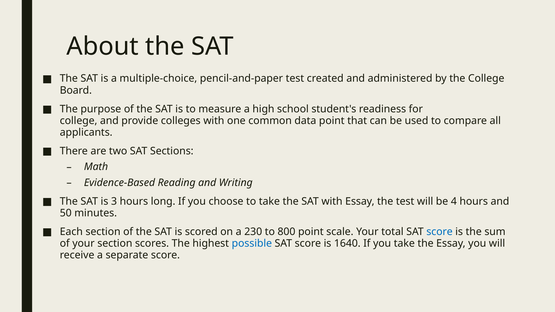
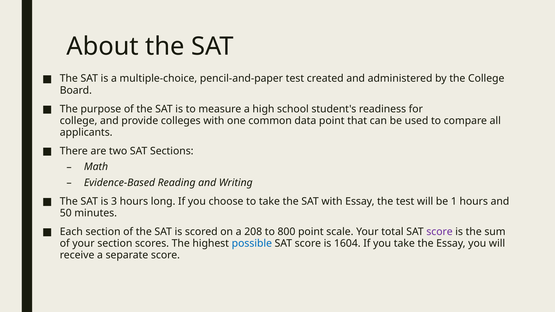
4: 4 -> 1 (454, 201)
230: 230 -> 208 (253, 232)
score colour: blue -> purple (439, 232)
1640: 1640 -> 1604 (347, 244)
